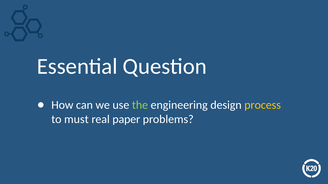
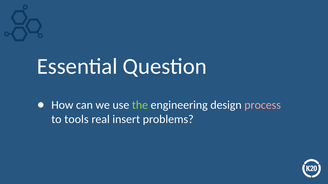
process colour: yellow -> pink (263, 105)
must: must -> tools (76, 120)
paper: paper -> insert (126, 120)
